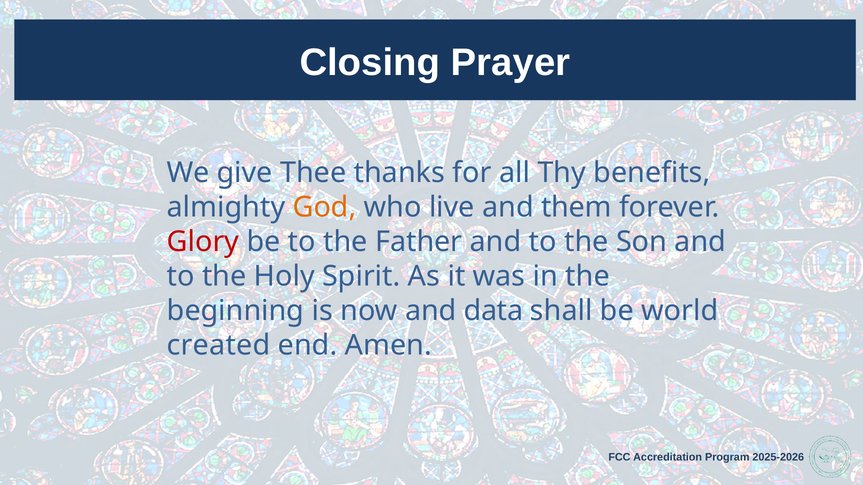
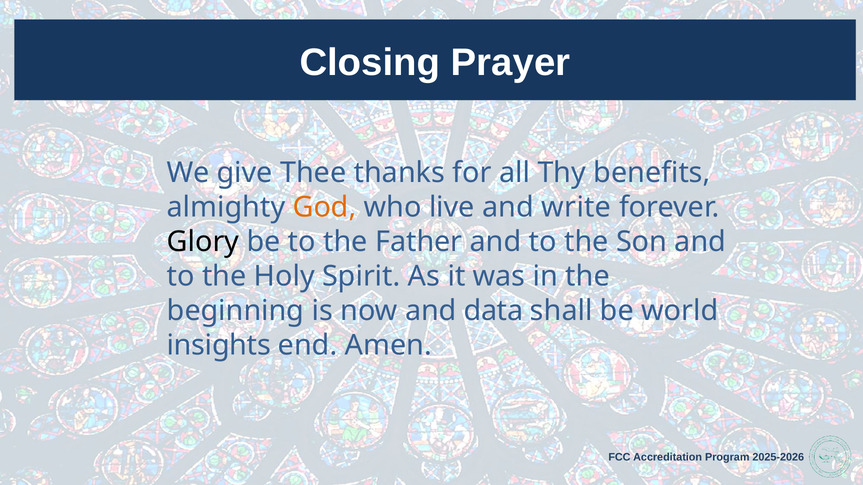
them: them -> write (576, 207)
Glory colour: red -> black (203, 242)
created: created -> insights (219, 345)
